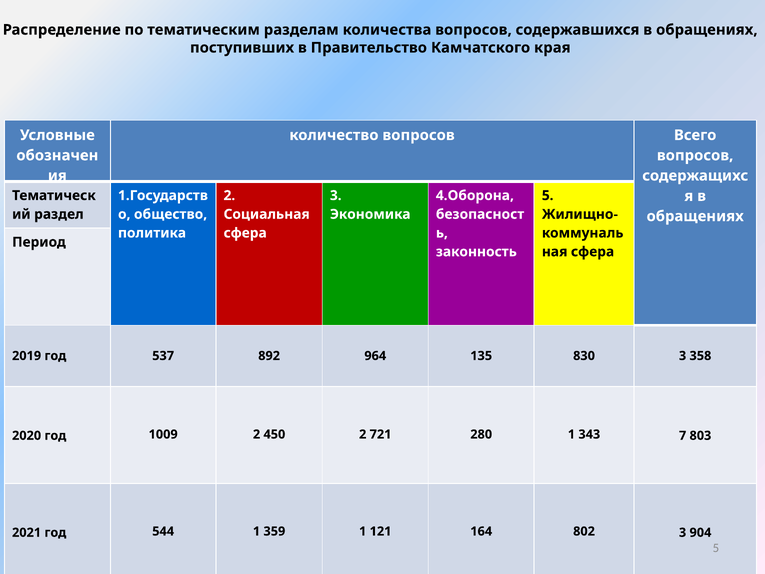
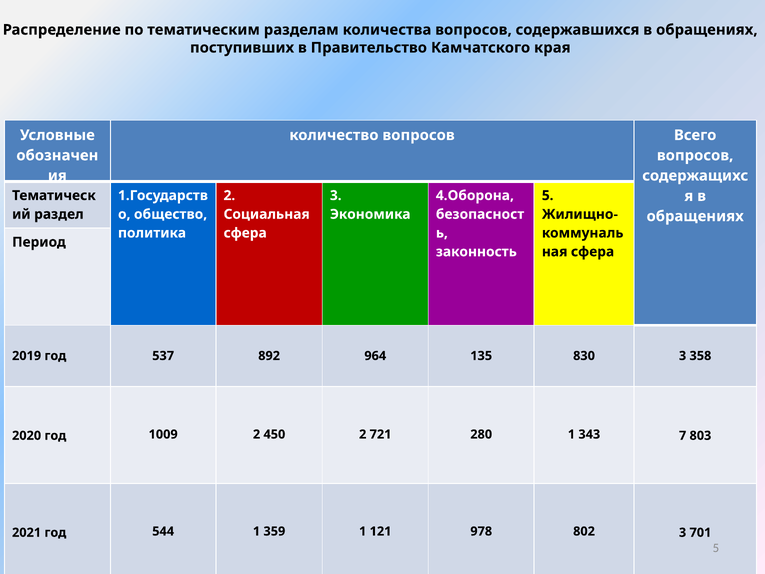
164: 164 -> 978 (481, 531)
904: 904 -> 701 (700, 532)
